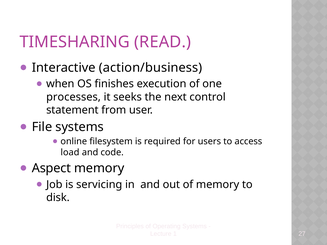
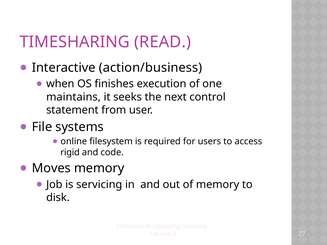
processes: processes -> maintains (73, 97)
load: load -> rigid (70, 153)
Aspect: Aspect -> Moves (51, 168)
